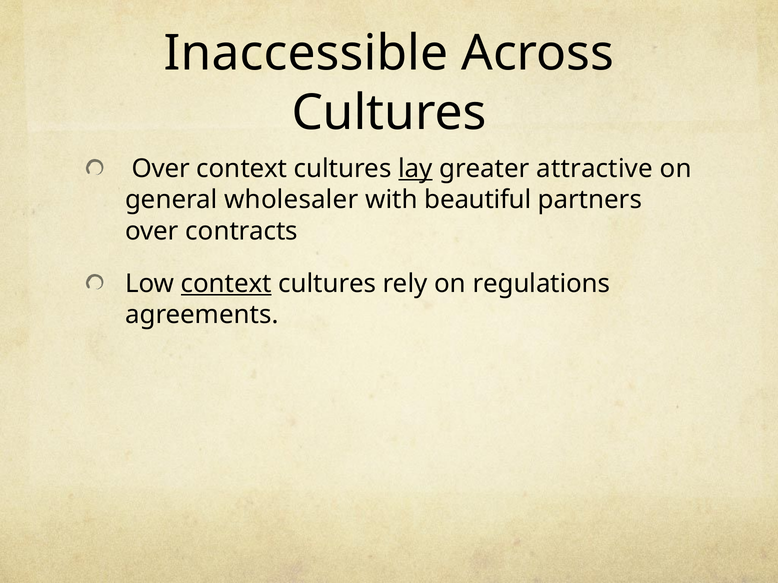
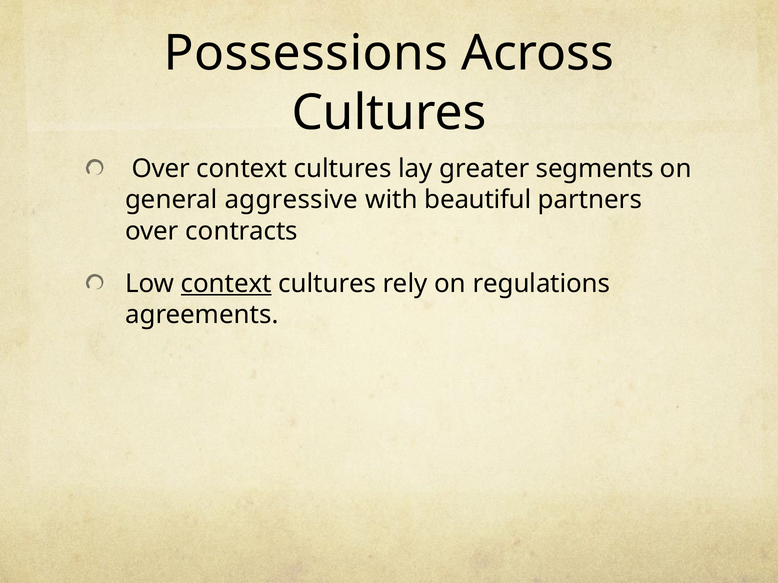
Inaccessible: Inaccessible -> Possessions (306, 53)
lay underline: present -> none (416, 169)
attractive: attractive -> segments (595, 169)
wholesaler: wholesaler -> aggressive (291, 200)
